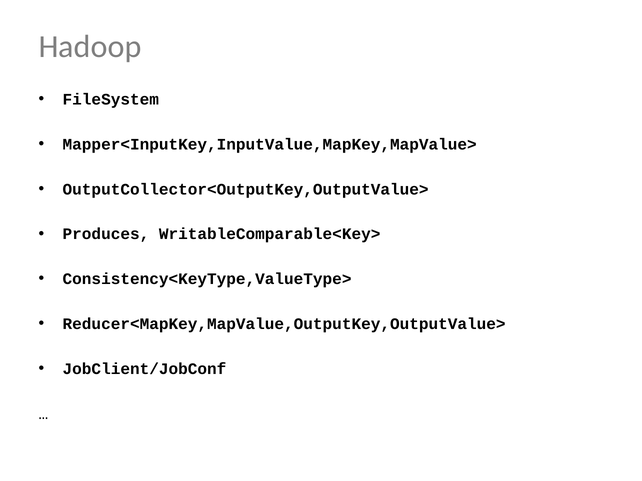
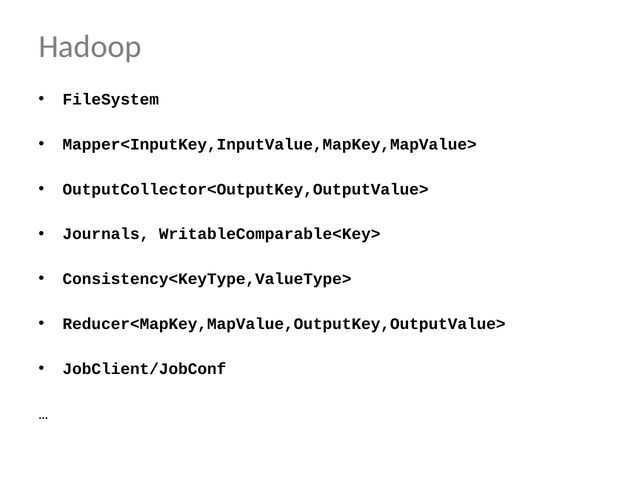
Produces: Produces -> Journals (106, 234)
